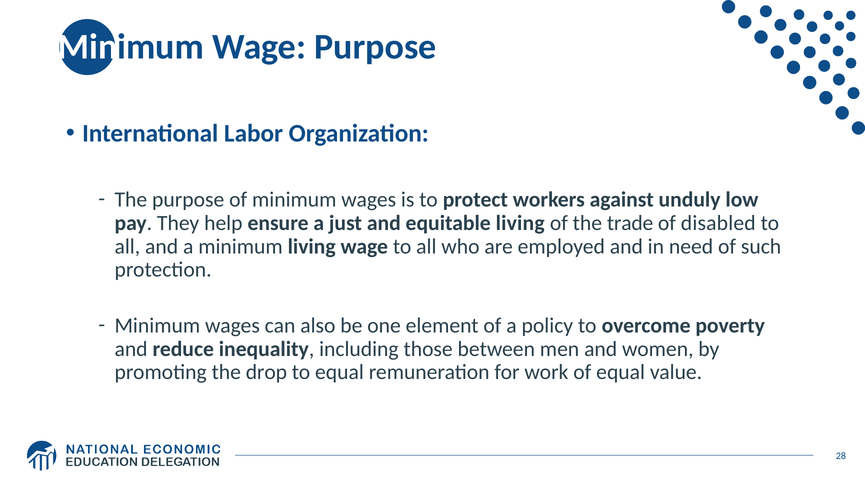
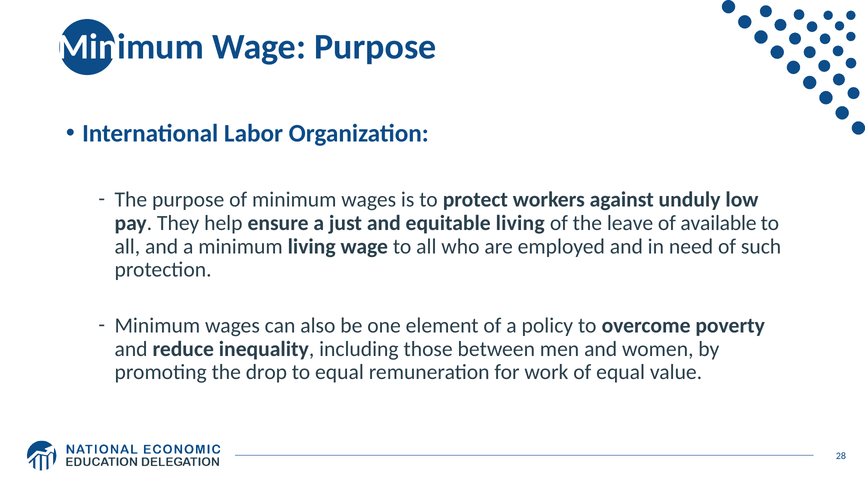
trade: trade -> leave (630, 223)
disabled: disabled -> available (718, 223)
